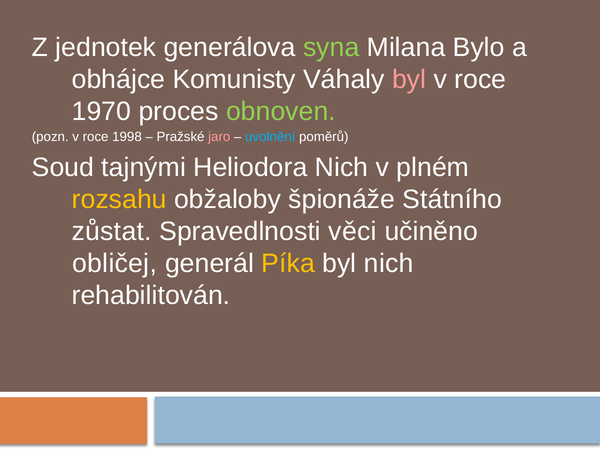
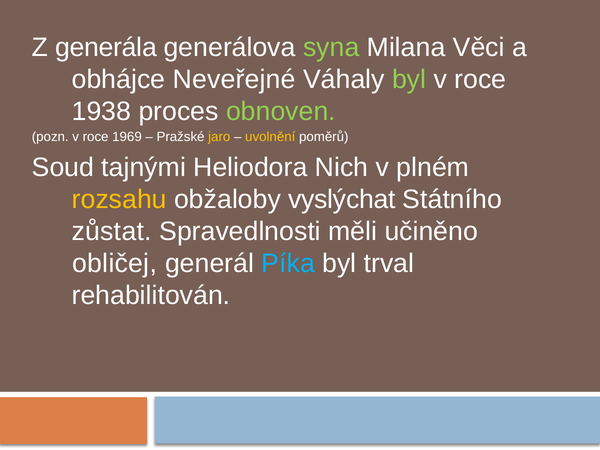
jednotek: jednotek -> generála (106, 47)
Bylo: Bylo -> Věci (479, 47)
Komunisty: Komunisty -> Neveřejné (234, 79)
byl colour: pink -> light green (409, 79)
1970: 1970 -> 1938 (101, 111)
1998: 1998 -> 1969 (127, 137)
jaro colour: pink -> yellow (219, 137)
uvolnění colour: light blue -> yellow (270, 137)
špionáže: špionáže -> vyslýchat (342, 199)
věci: věci -> měli (353, 231)
Píka colour: yellow -> light blue (288, 263)
byl nich: nich -> trval (389, 263)
